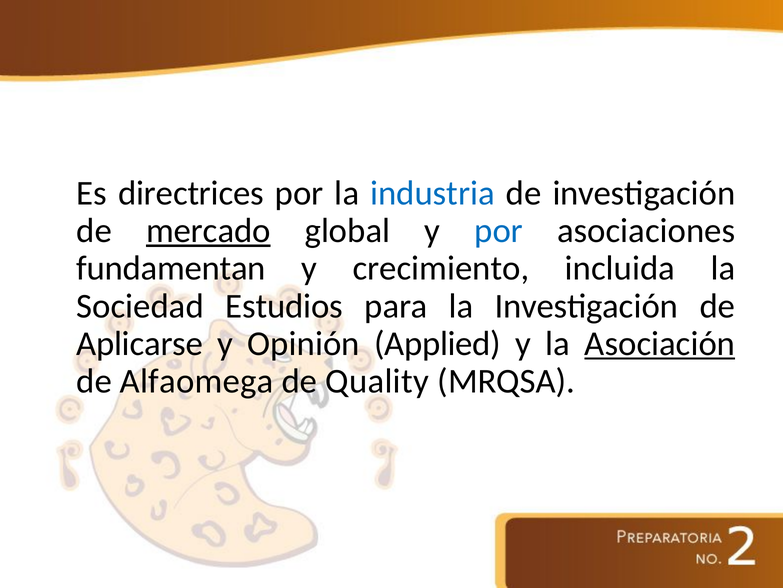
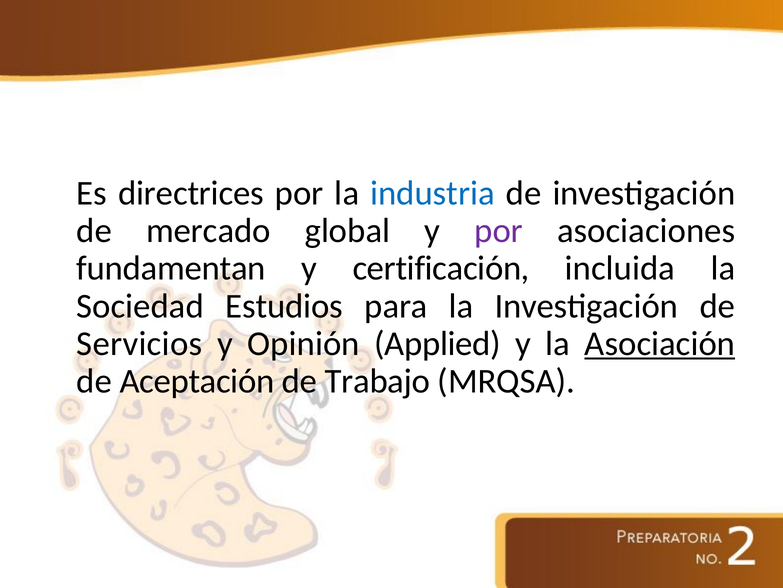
mercado underline: present -> none (208, 230)
por colour: blue -> purple (499, 230)
crecimiento: crecimiento -> certificación (441, 268)
Aplicarse: Aplicarse -> Servicios (139, 343)
Alfaomega: Alfaomega -> Aceptación (197, 381)
Quality: Quality -> Trabajo (377, 381)
